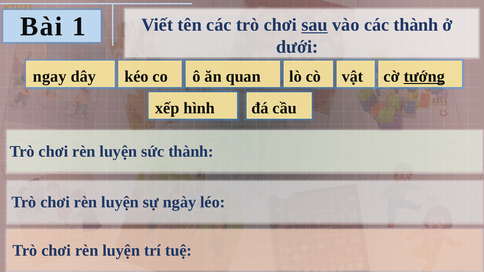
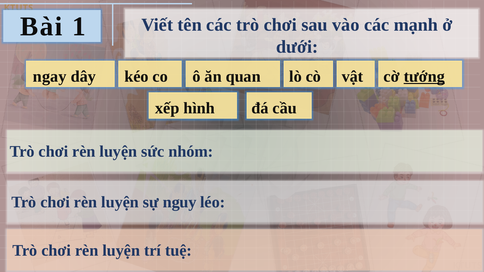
sau underline: present -> none (315, 25)
các thành: thành -> mạnh (416, 25)
sức thành: thành -> nhóm (191, 152)
ngày: ngày -> nguy (180, 202)
